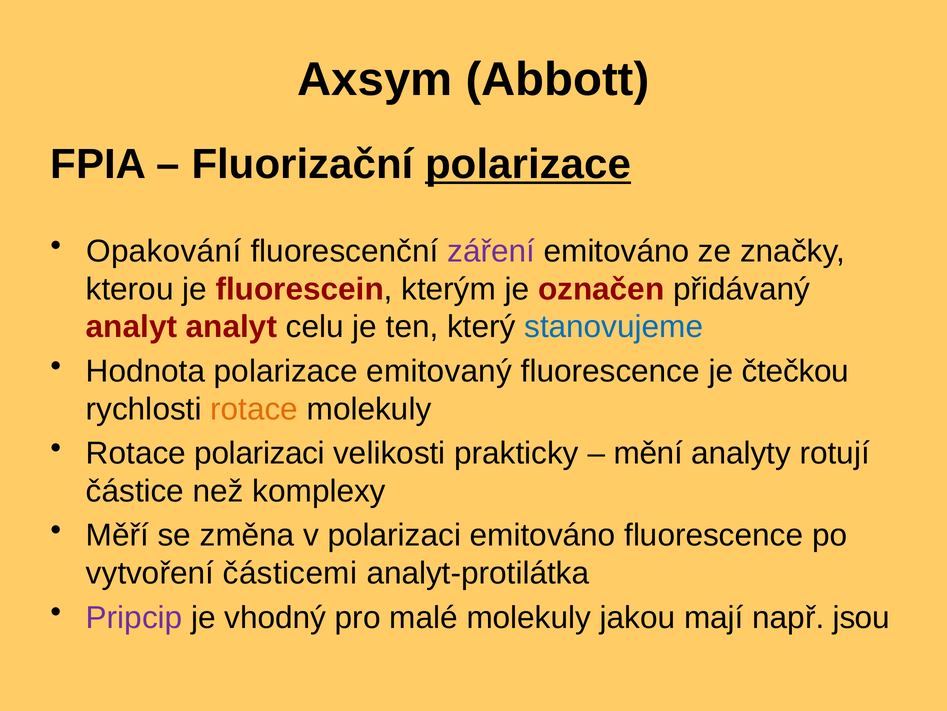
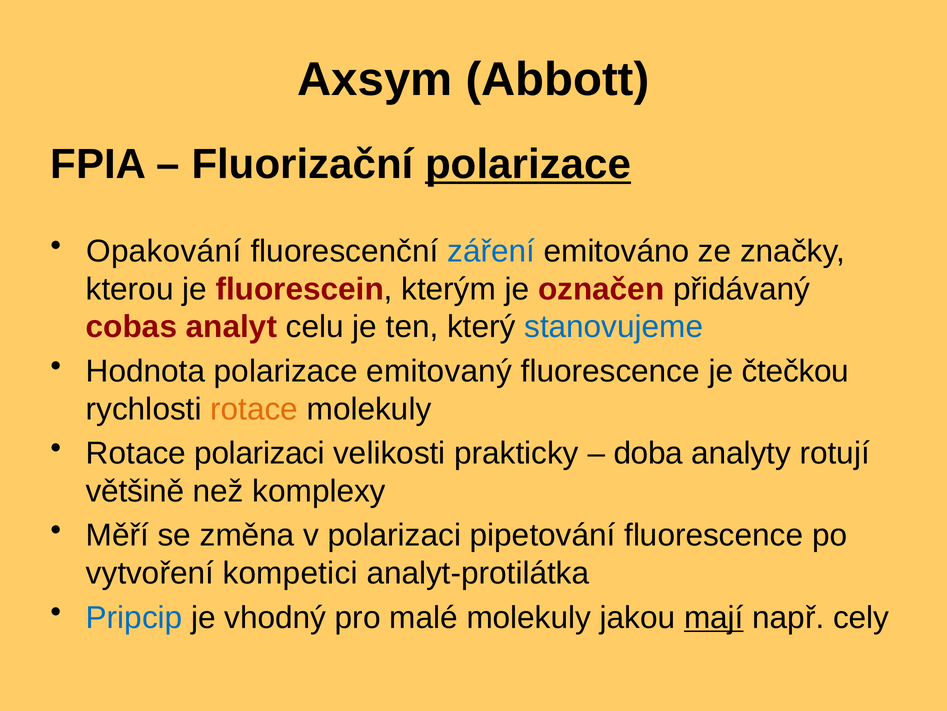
záření colour: purple -> blue (491, 251)
analyt: analyt -> cobas (132, 327)
mění: mění -> doba (648, 453)
částice: částice -> většině (135, 491)
polarizaci emitováno: emitováno -> pipetování (543, 535)
částicemi: částicemi -> kompetici (290, 573)
Pripcip colour: purple -> blue (134, 617)
mají underline: none -> present (714, 617)
jsou: jsou -> cely (861, 617)
